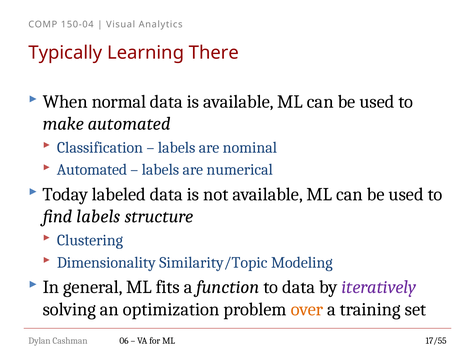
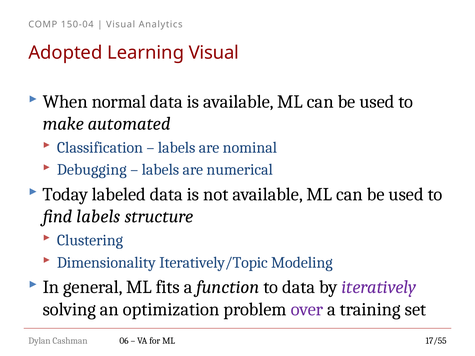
Typically: Typically -> Adopted (65, 53)
Learning There: There -> Visual (214, 53)
Automated: Automated -> Debugging (92, 170)
Similarity/Topic: Similarity/Topic -> Iteratively/Topic (213, 263)
over colour: orange -> purple (307, 309)
